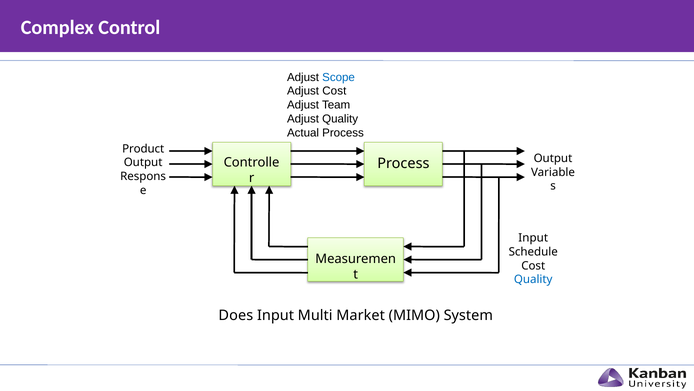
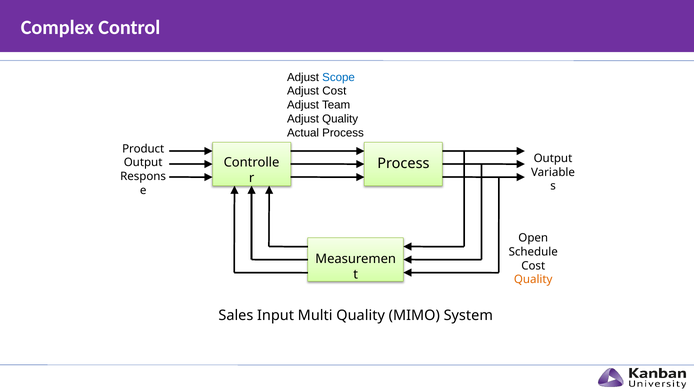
Input: Input -> Open (533, 238)
Quality colour: blue -> orange (533, 279)
Does: Does -> Sales (236, 315)
Multi Market: Market -> Quality (361, 315)
